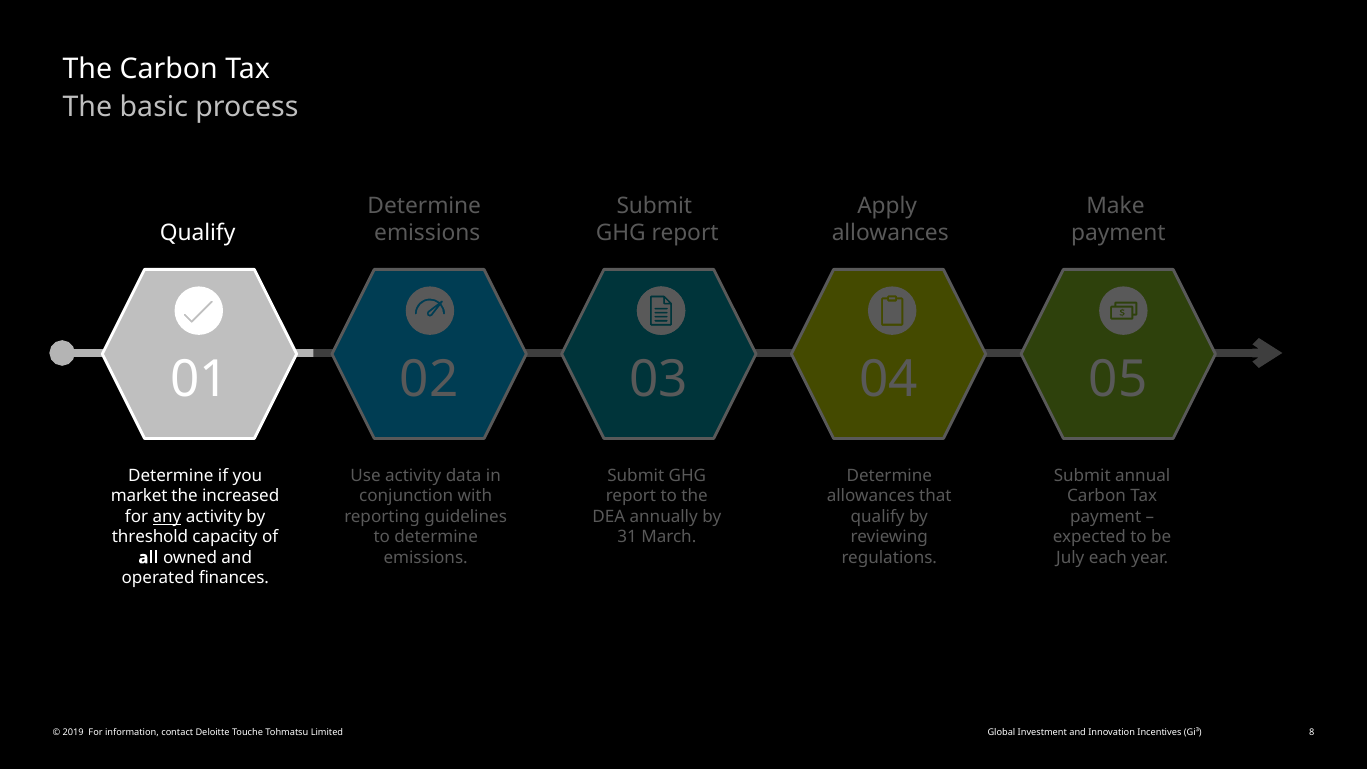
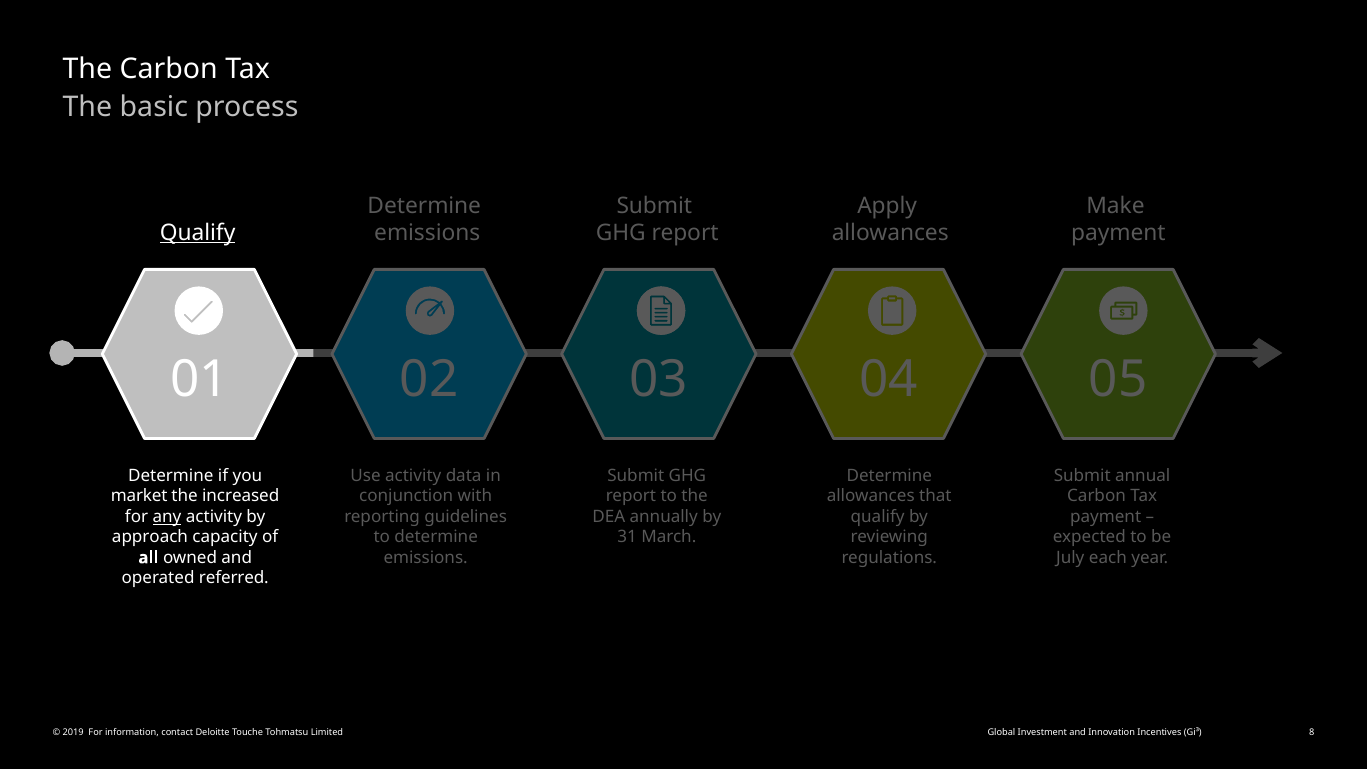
Qualify underline: none -> present (198, 233)
threshold: threshold -> approach (150, 537)
finances: finances -> referred (234, 578)
